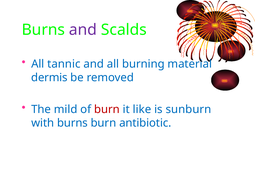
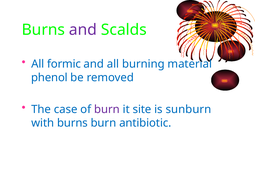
tannic: tannic -> formic (64, 64)
dermis: dermis -> phenol (49, 78)
mild: mild -> case (66, 109)
burn colour: red -> purple (107, 109)
like: like -> site (142, 109)
